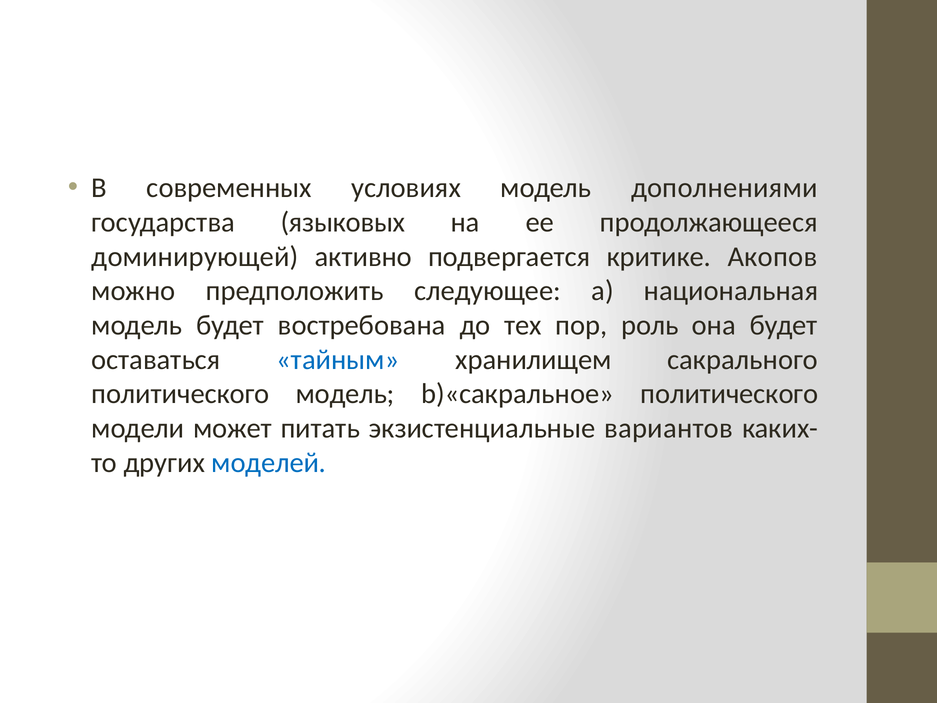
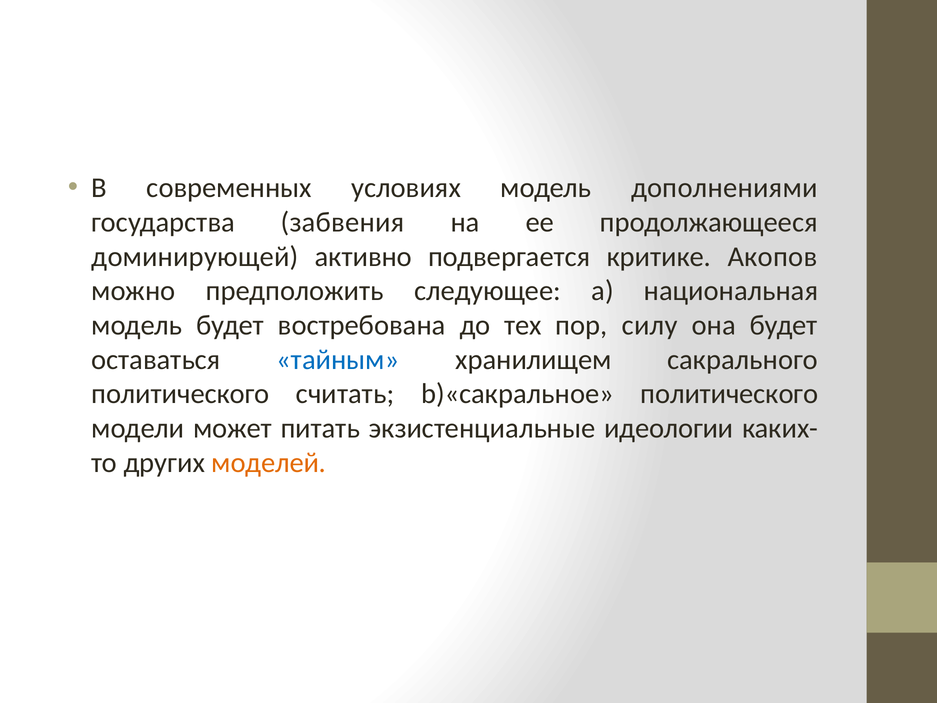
языковых: языковых -> забвения (343, 222)
роль: роль -> силу (650, 325)
политического модель: модель -> считать (345, 394)
вариантов: вариантов -> идеологии (669, 428)
моделей colour: blue -> orange (269, 463)
